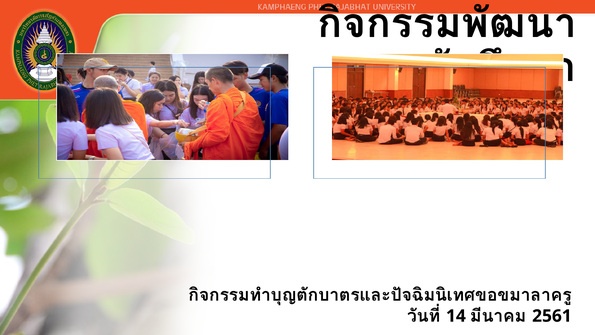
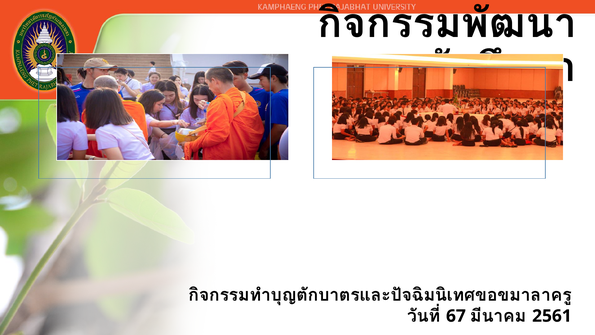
14: 14 -> 67 (456, 316)
